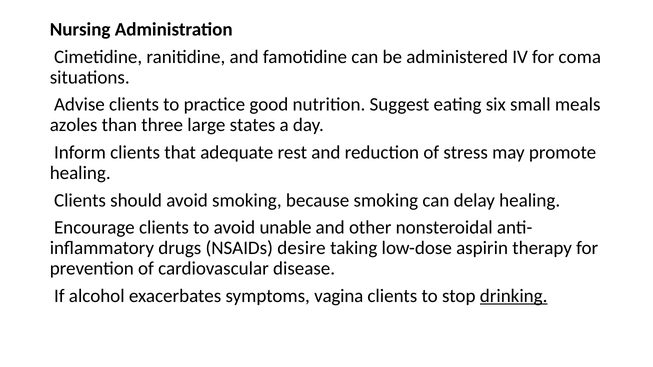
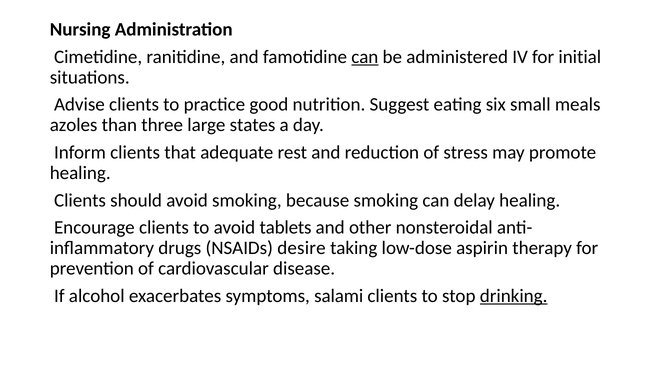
can underline: none -> present (365, 57)
coma: coma -> initial (580, 57)
unable: unable -> tablets (286, 228)
vagina: vagina -> salami (339, 296)
